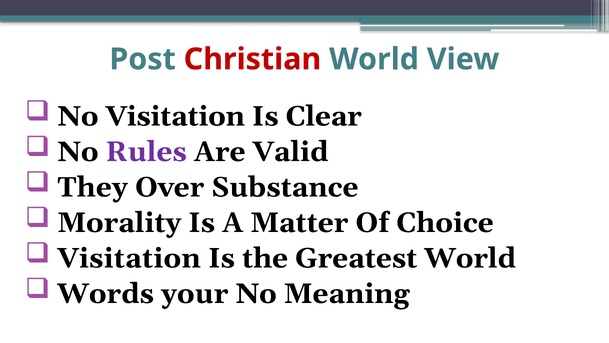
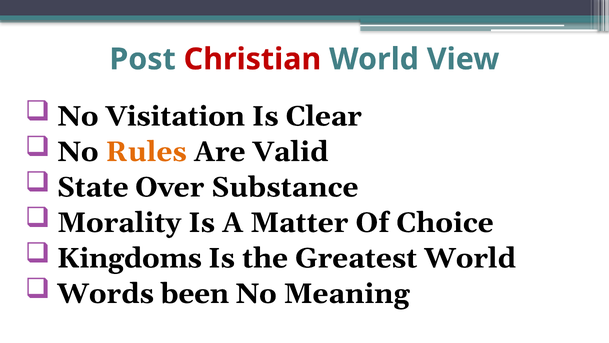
Rules colour: purple -> orange (146, 152)
They: They -> State (93, 187)
Visitation: Visitation -> Kingdoms (129, 258)
your: your -> been (195, 293)
